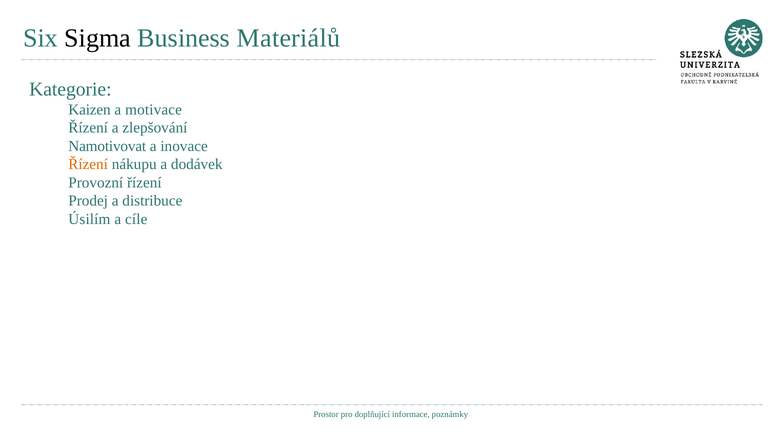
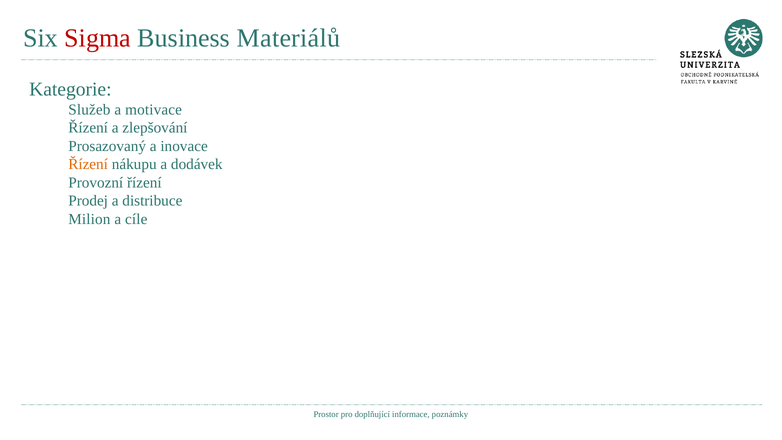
Sigma colour: black -> red (98, 38)
Kaizen: Kaizen -> Služeb (89, 110)
Namotivovat: Namotivovat -> Prosazovaný (107, 146)
Úsilím: Úsilím -> Milion (89, 219)
